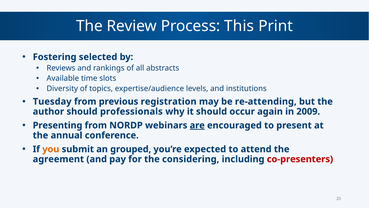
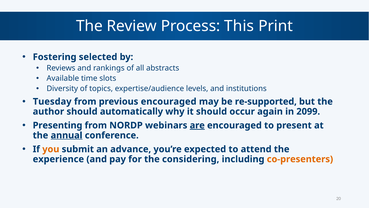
previous registration: registration -> encouraged (169, 101)
re-attending: re-attending -> re-supported (266, 101)
professionals: professionals -> automatically (131, 111)
2009: 2009 -> 2099 (308, 111)
annual underline: none -> present (67, 135)
grouped: grouped -> advance (131, 149)
agreement: agreement -> experience (58, 159)
co-presenters colour: red -> orange (300, 159)
